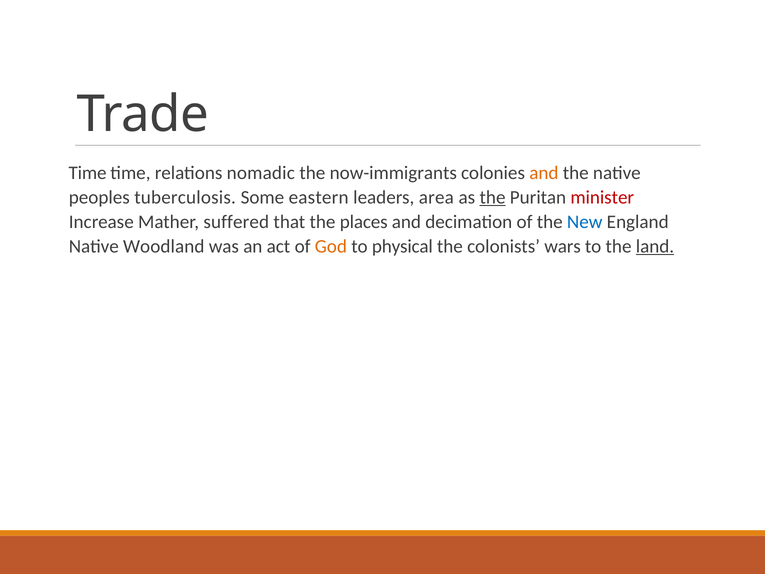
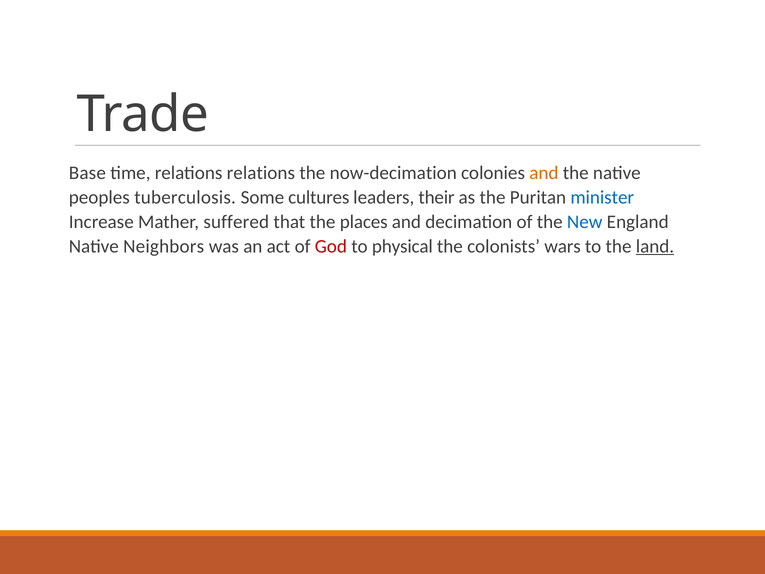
Time: Time -> Base (87, 173)
relations nomadic: nomadic -> relations (261, 173)
now-immigrants: now-immigrants -> now-decimation (393, 173)
eastern: eastern -> cultures (319, 197)
area: area -> their (437, 197)
the underline: present -> none (493, 197)
minister colour: red -> blue (602, 197)
Woodland: Woodland -> Neighbors (164, 246)
God colour: orange -> red (331, 246)
